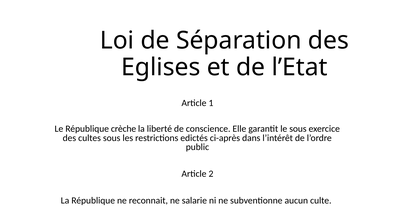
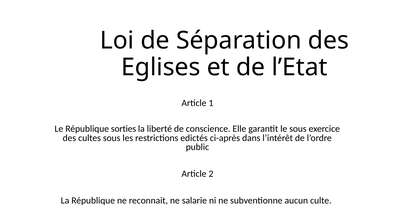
crèche: crèche -> sorties (124, 129)
